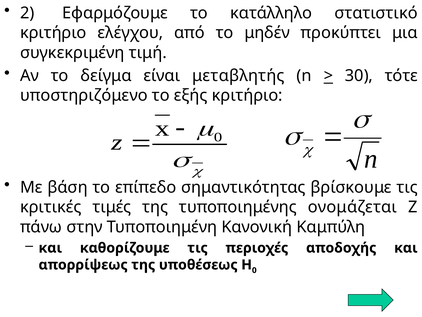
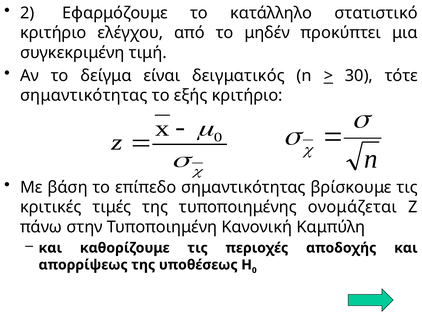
μεταβλητής: μεταβλητής -> δειγματικός (238, 76)
υποστηριζόμενο: υποστηριζόμενο -> σημαντικότητας (84, 95)
